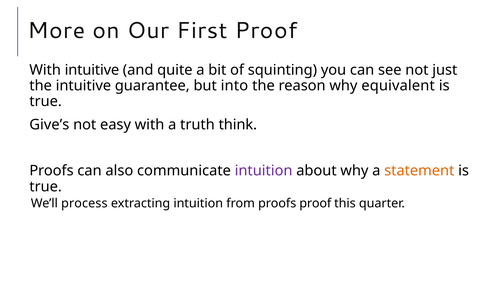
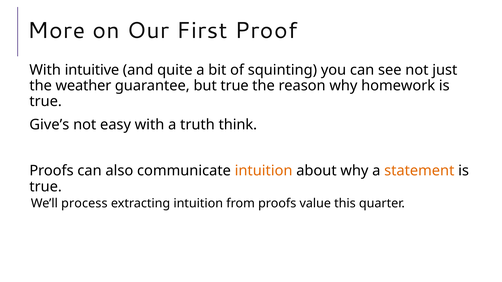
the intuitive: intuitive -> weather (83, 86)
but into: into -> true (235, 86)
equivalent: equivalent -> homework (398, 86)
intuition colour: purple -> orange (264, 171)
proofs proof: proof -> value (315, 204)
